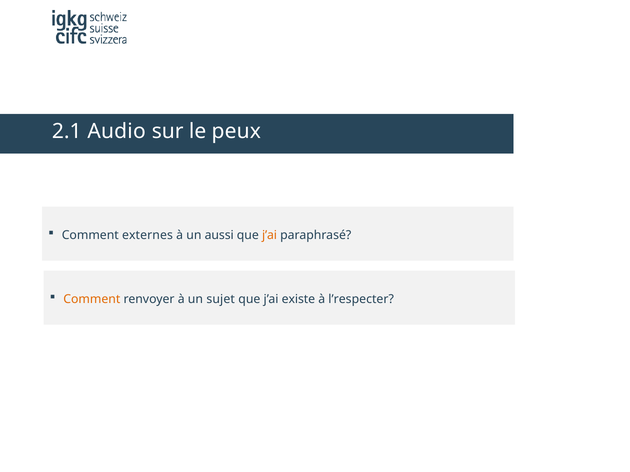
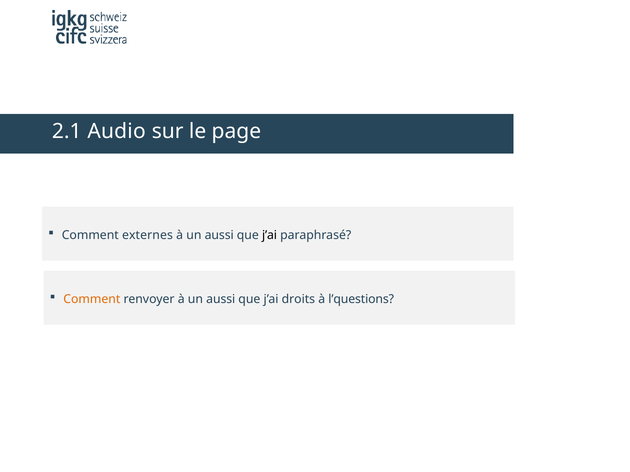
peux: peux -> page (236, 131)
j’ai colour: orange -> black (270, 235)
renvoyer à un sujet: sujet -> aussi (221, 299)
existe: existe -> droits (298, 299)
l’respecter: l’respecter -> l’questions (361, 299)
